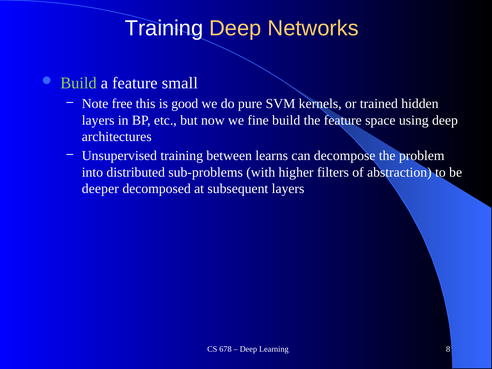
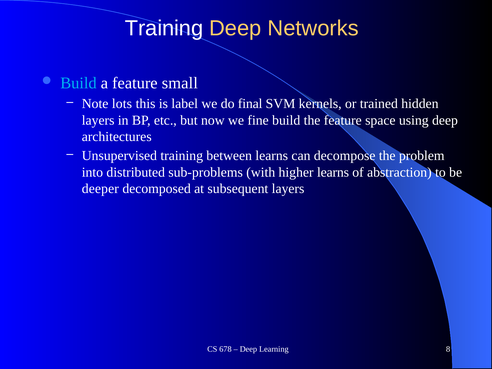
Build colour: light green -> light blue (78, 83)
free: free -> lots (122, 104)
good: good -> label (185, 104)
pure: pure -> final (250, 104)
higher filters: filters -> learns (333, 172)
